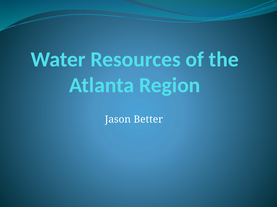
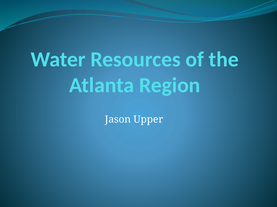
Better: Better -> Upper (148, 120)
